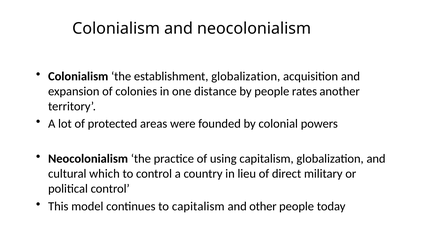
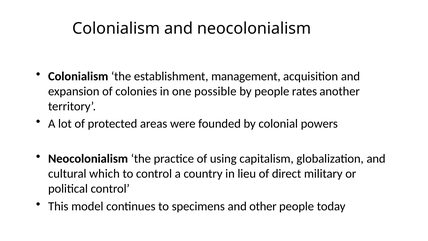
establishment globalization: globalization -> management (246, 76)
distance: distance -> possible (215, 91)
to capitalism: capitalism -> specimens (198, 206)
